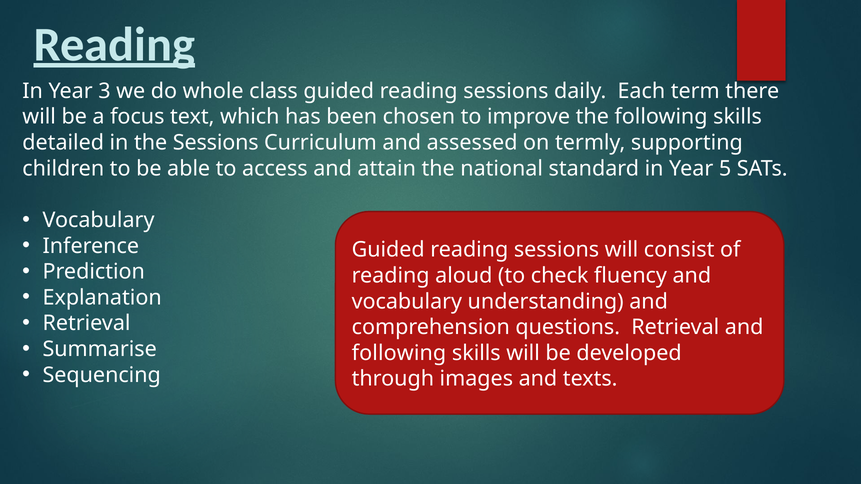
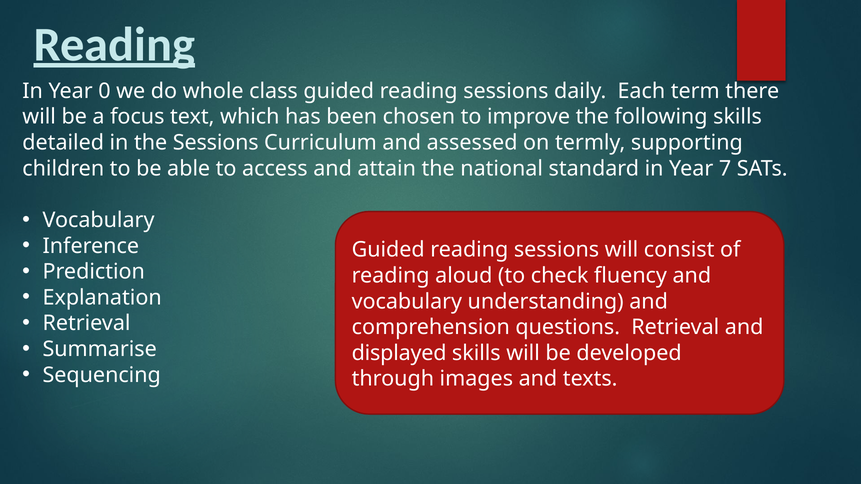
3: 3 -> 0 (104, 91)
5: 5 -> 7 (725, 169)
following: following -> displayed (399, 353)
